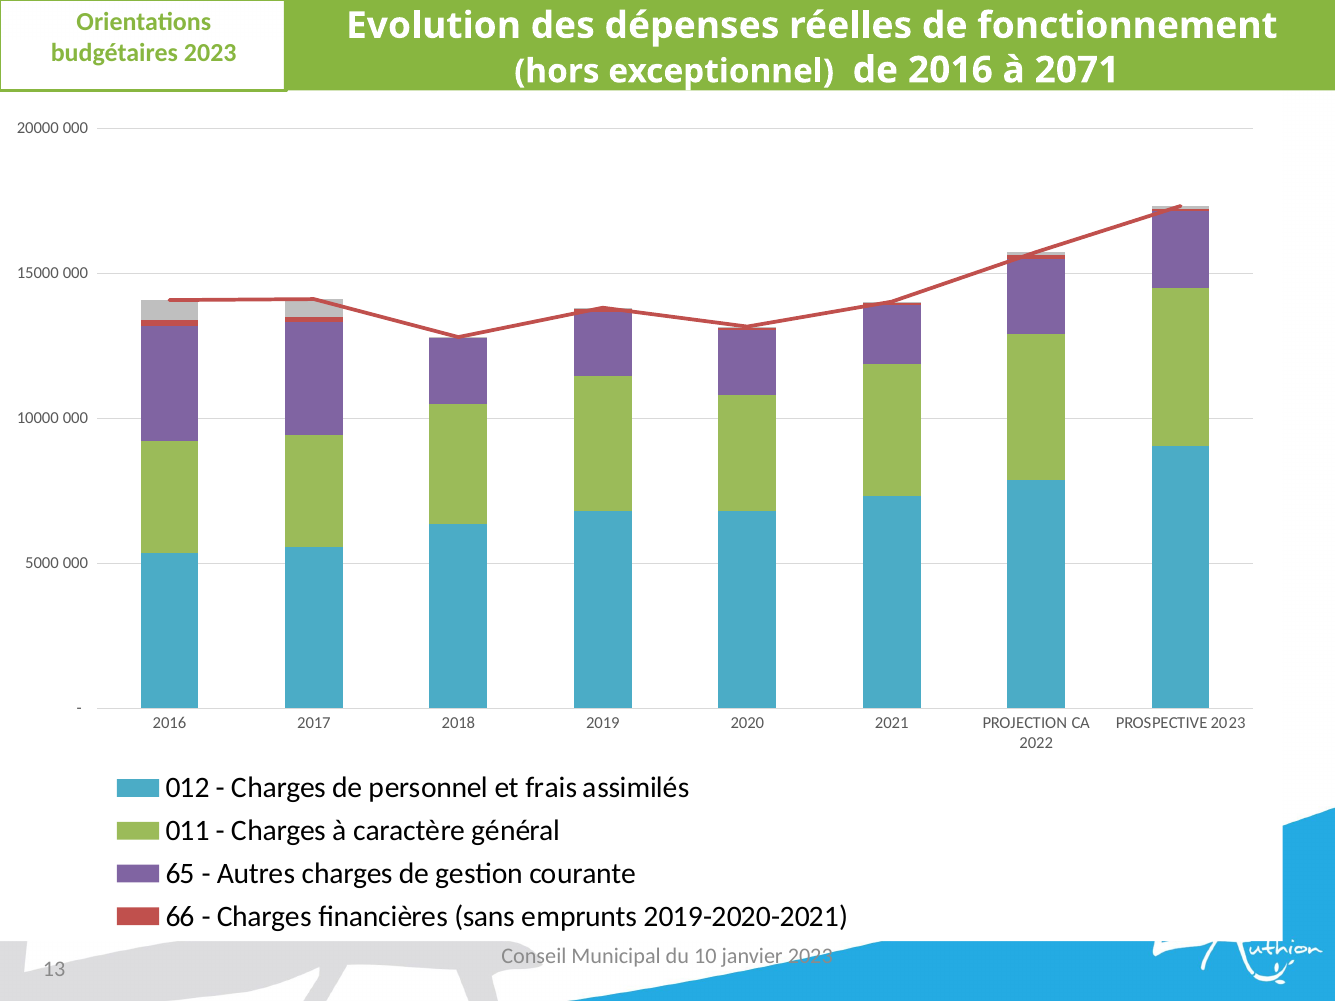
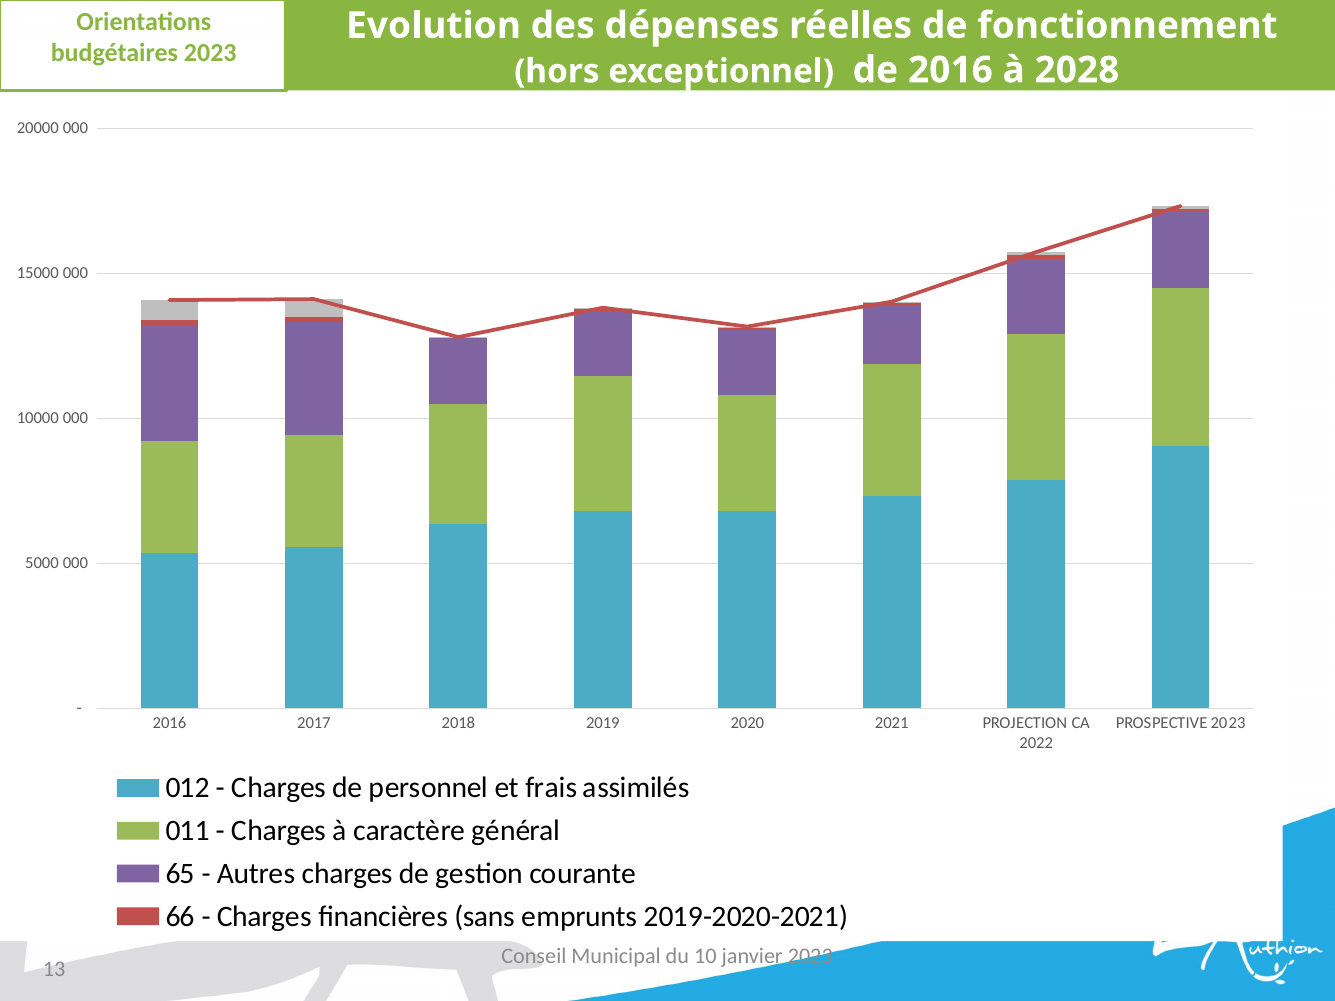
2071: 2071 -> 2028 (1077, 70)
